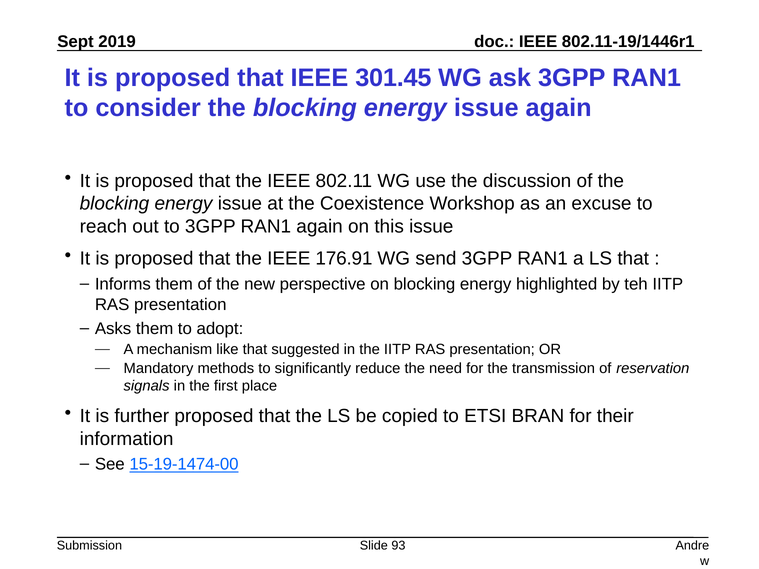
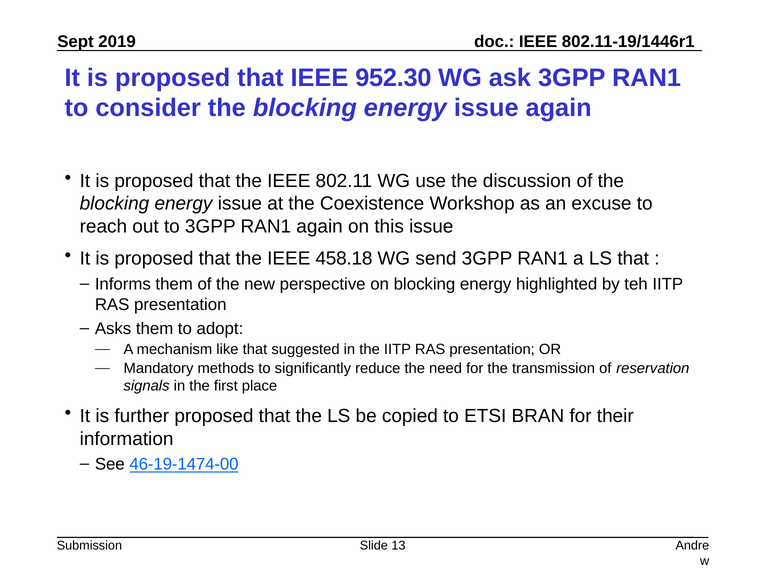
301.45: 301.45 -> 952.30 (393, 78)
176.91: 176.91 -> 458.18 (344, 259)
15-19-1474-00: 15-19-1474-00 -> 46-19-1474-00 (184, 465)
93: 93 -> 13 (398, 546)
